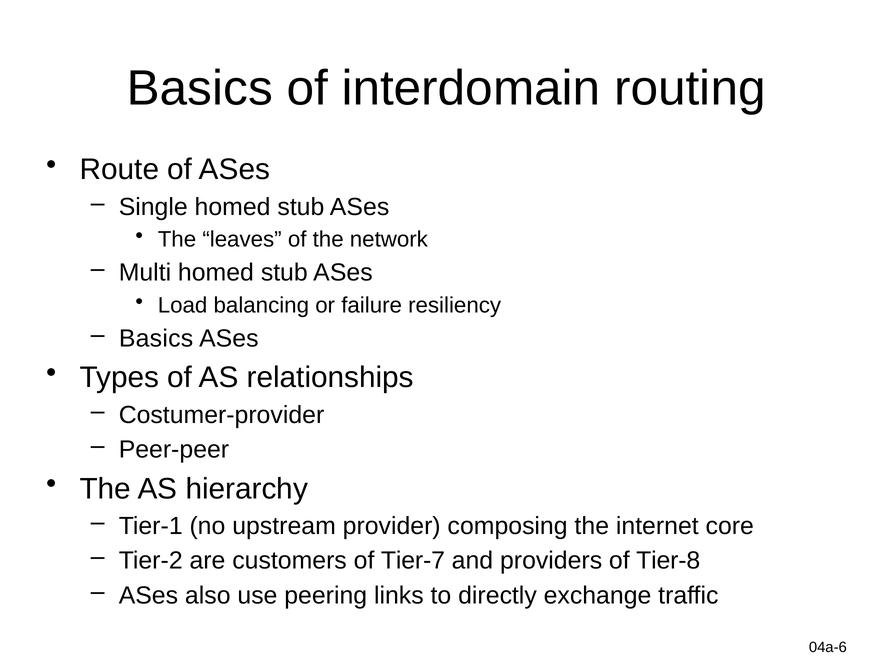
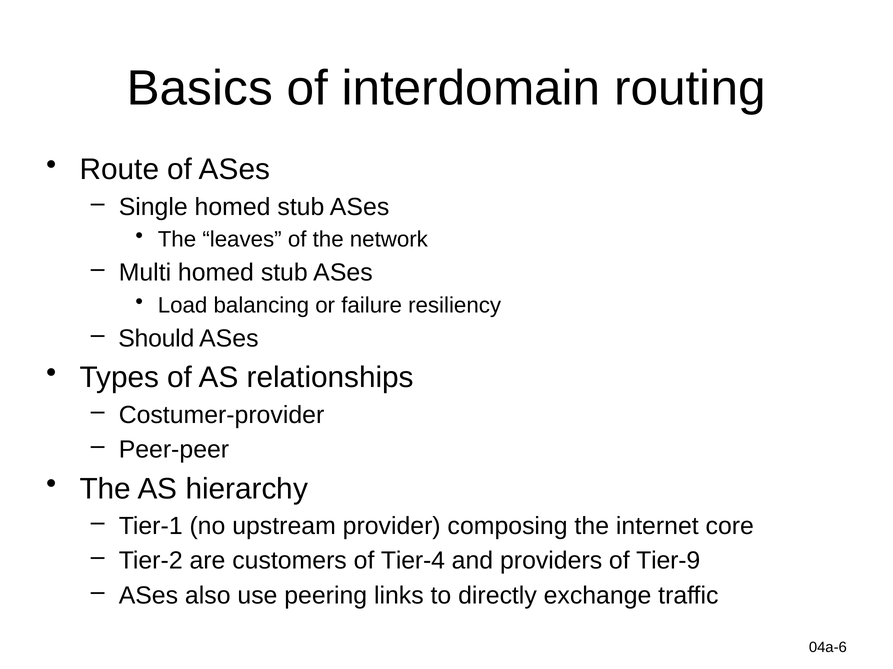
Basics: Basics -> Should (156, 339)
Tier-7: Tier-7 -> Tier-4 (413, 561)
Tier-8: Tier-8 -> Tier-9 (668, 561)
